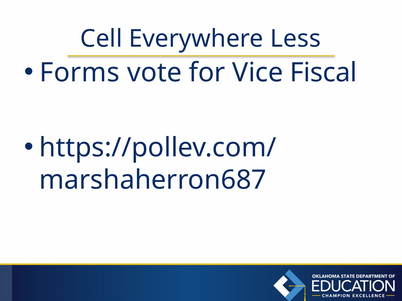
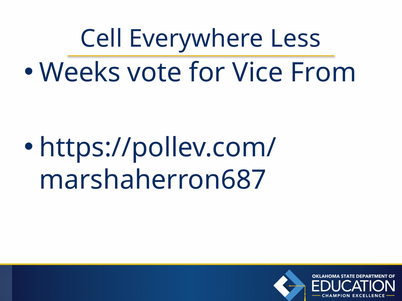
Forms: Forms -> Weeks (80, 73)
Fiscal: Fiscal -> From (323, 73)
